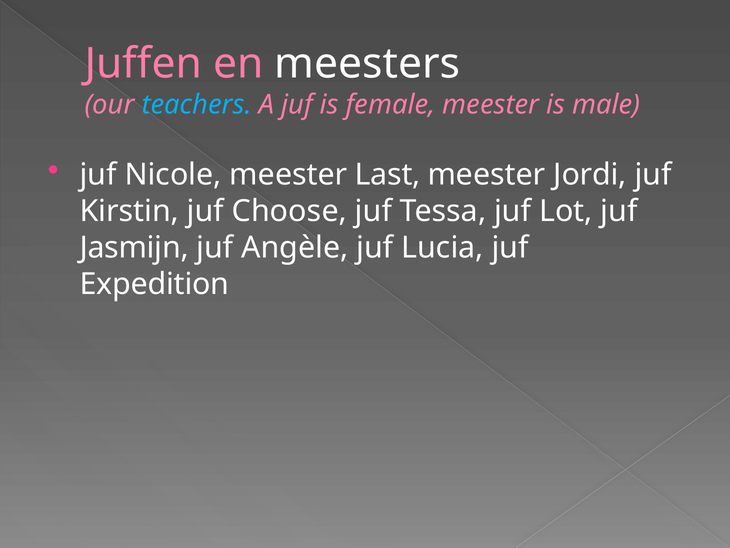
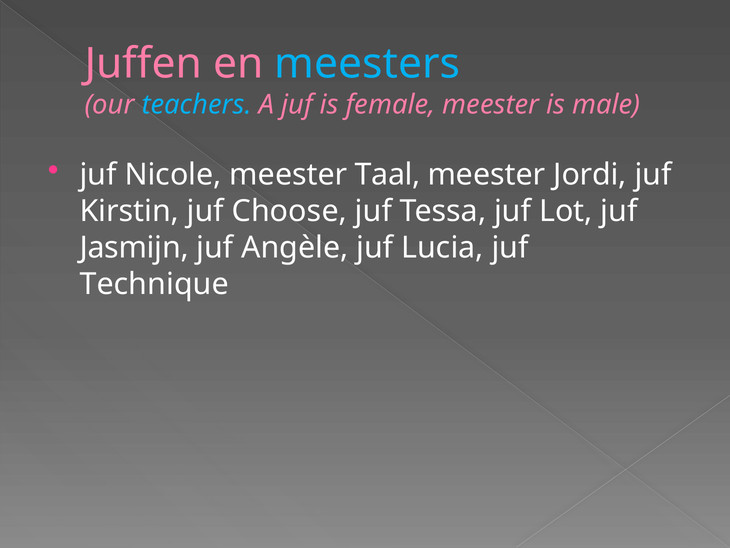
meesters colour: white -> light blue (367, 64)
Last: Last -> Taal (388, 174)
Expedition: Expedition -> Technique (154, 284)
